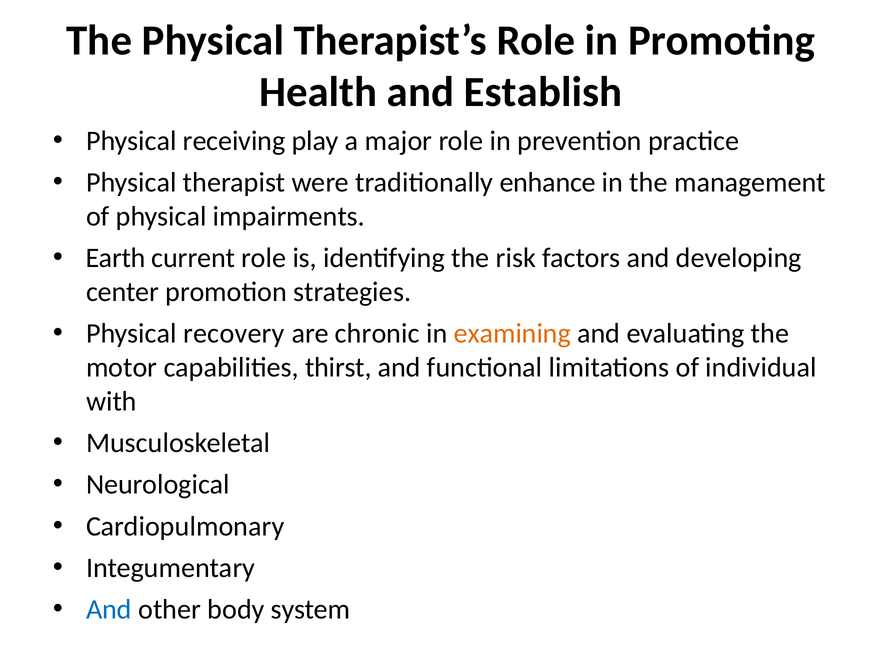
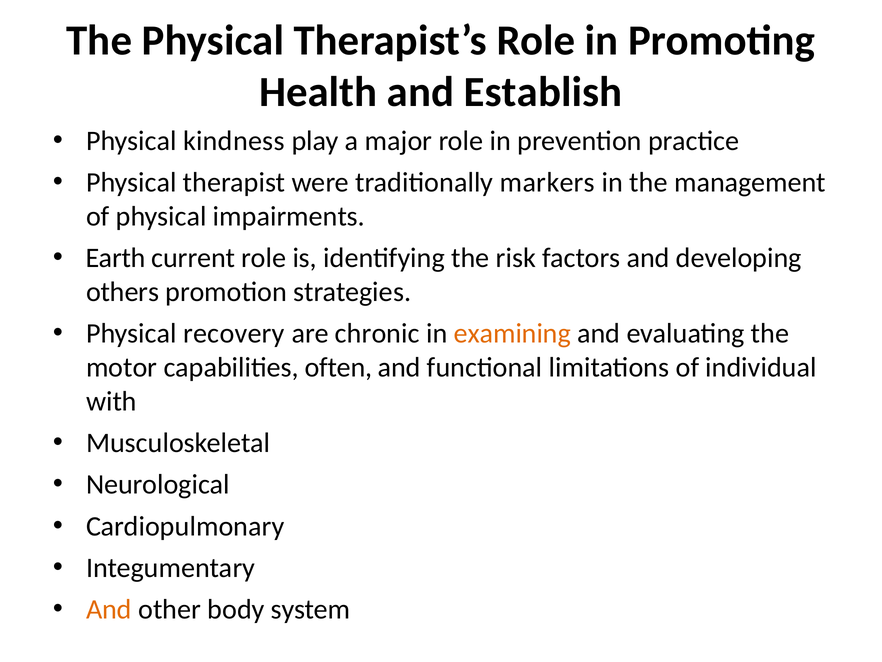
receiving: receiving -> kindness (234, 141)
enhance: enhance -> markers (547, 183)
center: center -> others (123, 292)
thirst: thirst -> often (338, 367)
And colour: blue -> orange (109, 609)
